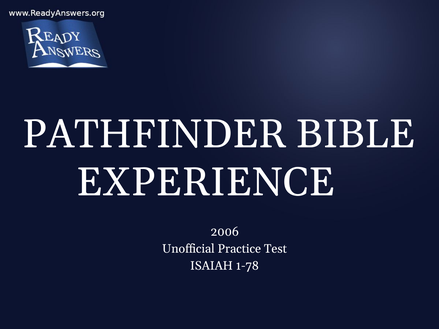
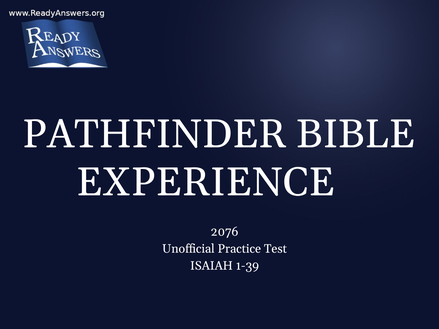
2006: 2006 -> 2076 (225, 232)
1-78: 1-78 -> 1-39 (247, 266)
